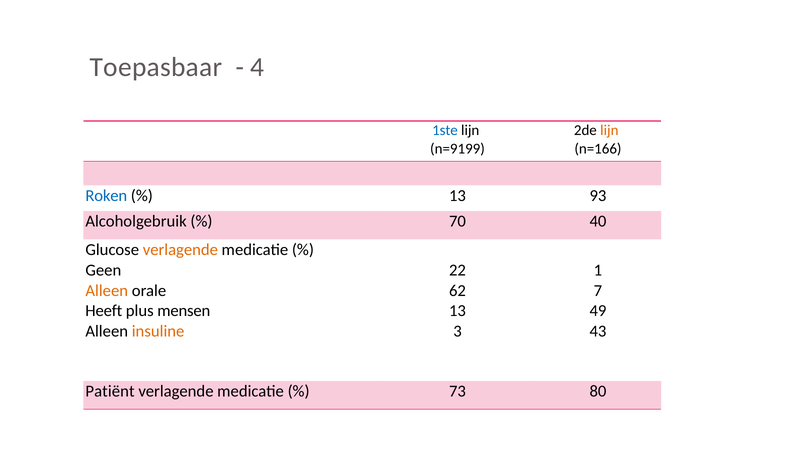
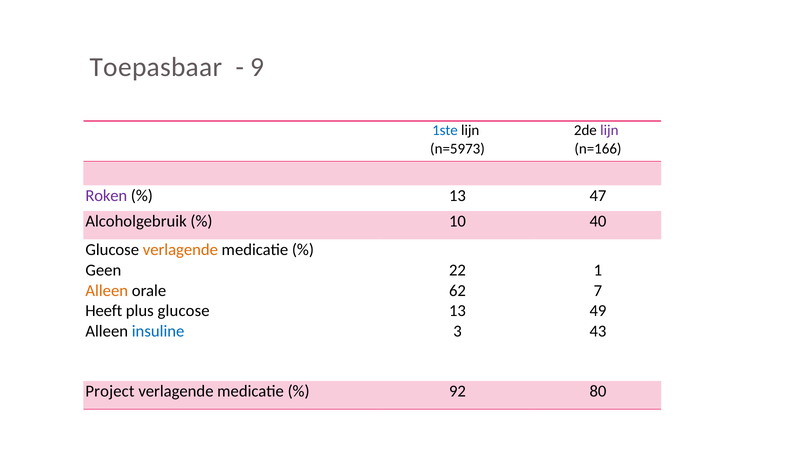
4: 4 -> 9 (257, 67)
lijn colour: orange -> purple (609, 130)
n=9199: n=9199 -> n=5973 (457, 149)
Roken colour: blue -> purple (106, 195)
93: 93 -> 47 (598, 195)
70: 70 -> 10 (457, 221)
plus mensen: mensen -> glucose (184, 311)
insuline colour: orange -> blue (158, 331)
Patiënt: Patiënt -> Project (110, 391)
73: 73 -> 92 (457, 391)
